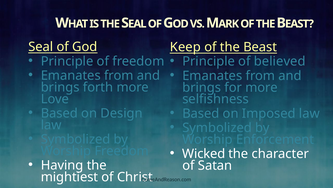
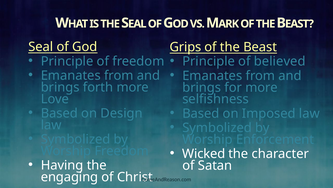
Keep: Keep -> Grips (186, 47)
mightiest: mightiest -> engaging (69, 176)
